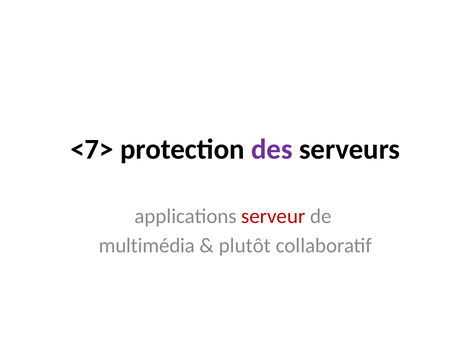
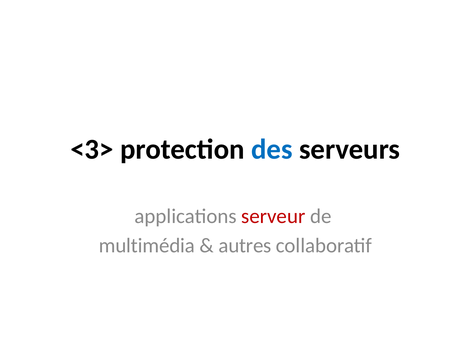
<7>: <7> -> <3> (92, 150)
des colour: purple -> blue (272, 150)
plutôt: plutôt -> autres (245, 246)
